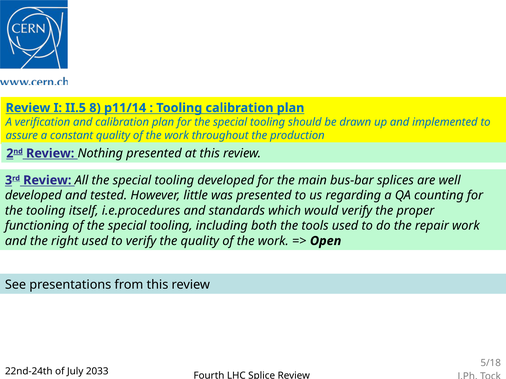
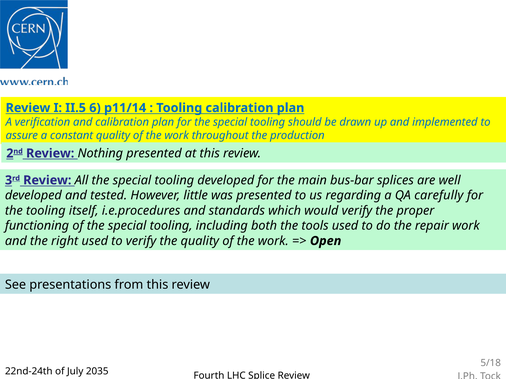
8: 8 -> 6 (95, 108)
counting: counting -> carefully (439, 196)
2033: 2033 -> 2035 (97, 372)
